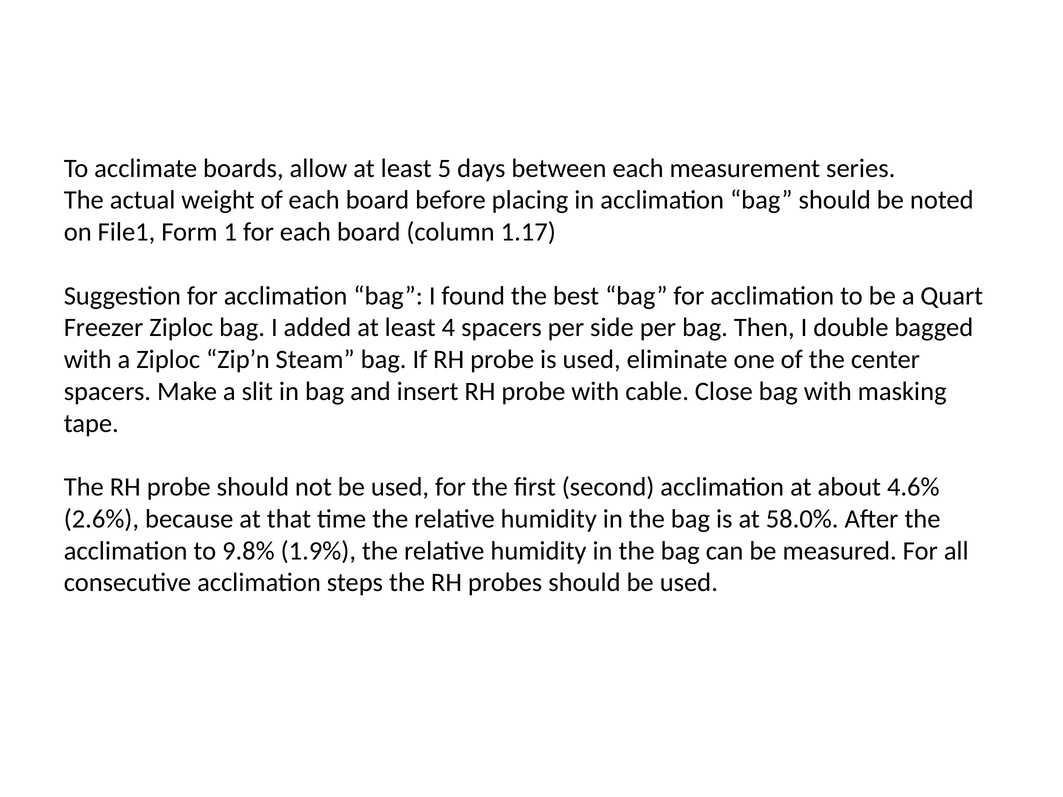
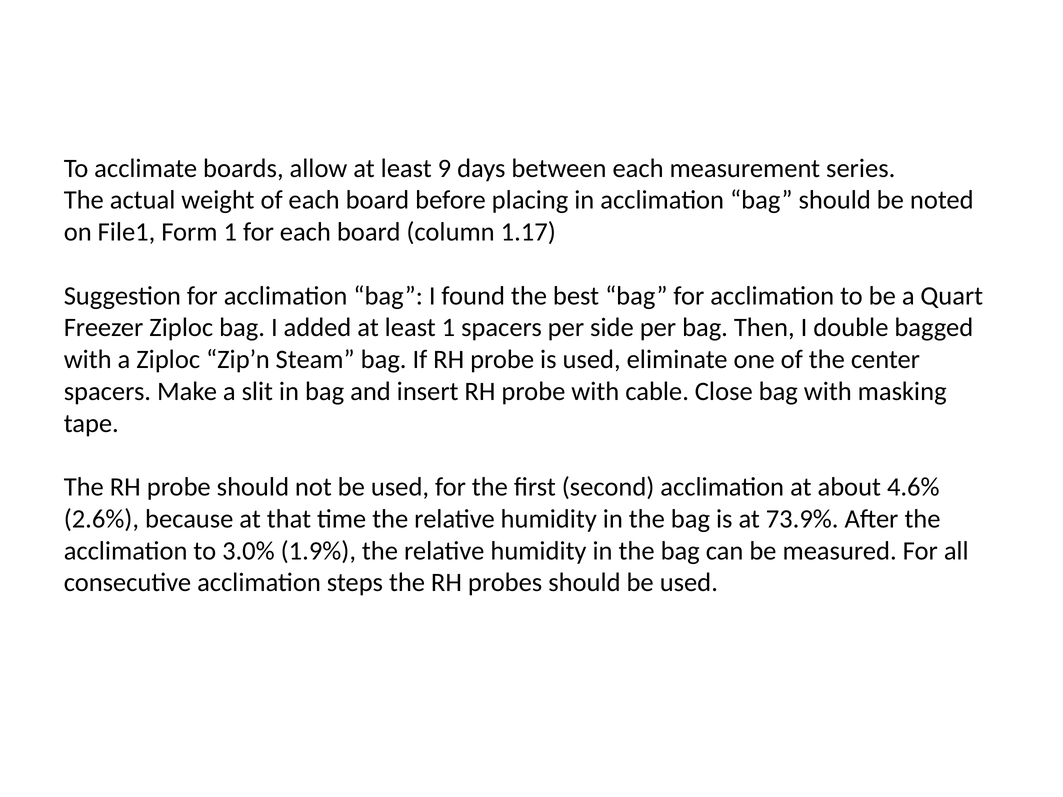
5: 5 -> 9 (444, 168)
least 4: 4 -> 1 (448, 328)
58.0%: 58.0% -> 73.9% (802, 519)
9.8%: 9.8% -> 3.0% (248, 551)
